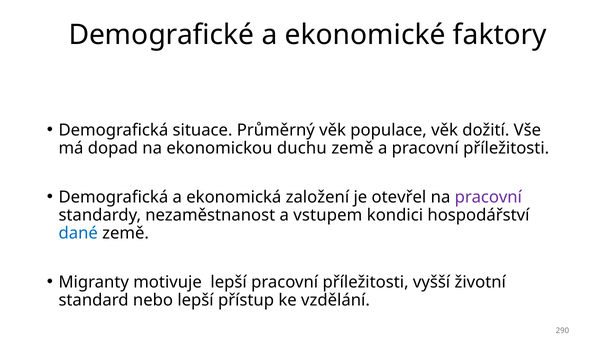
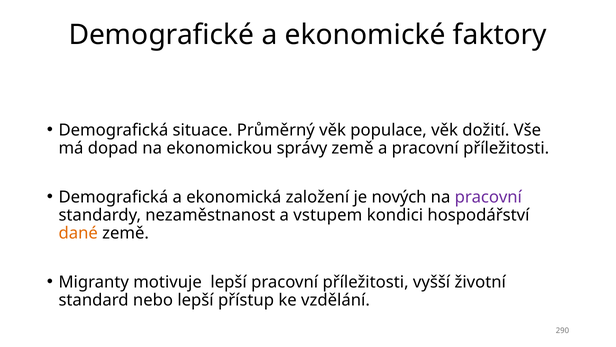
duchu: duchu -> správy (302, 148)
otevřel: otevřel -> nových (399, 197)
dané colour: blue -> orange (78, 233)
